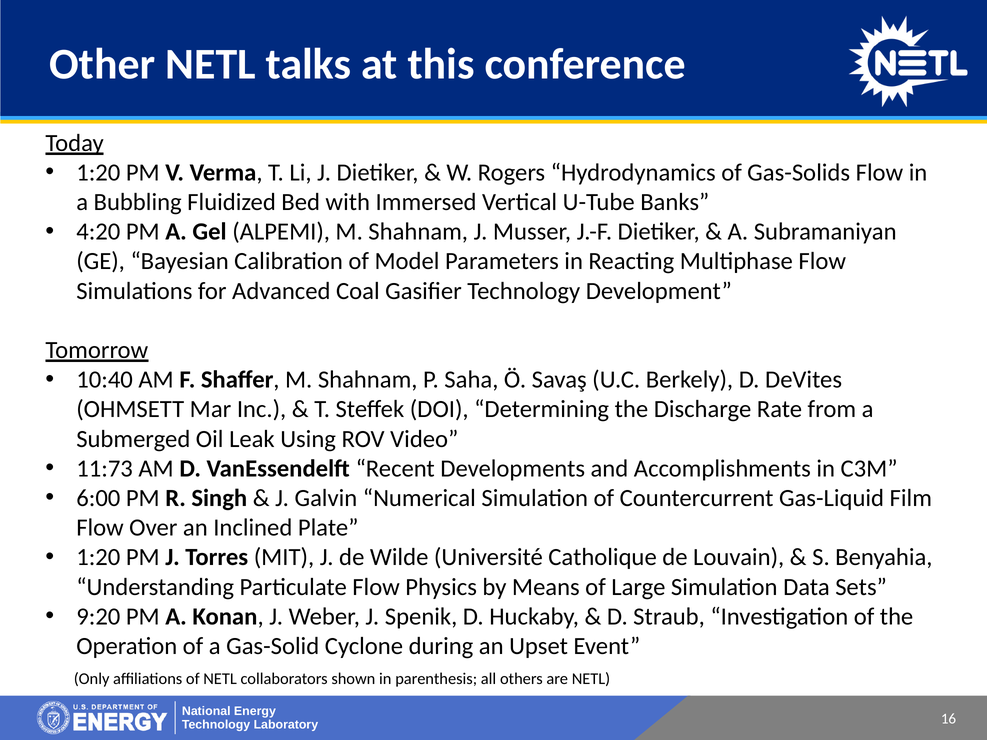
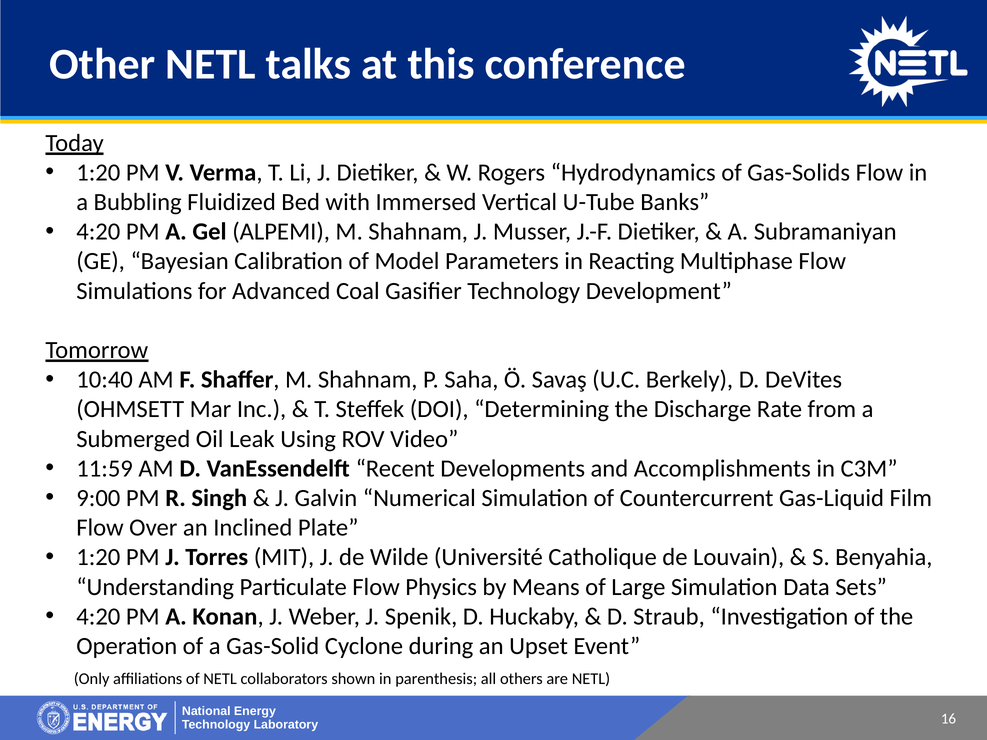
11:73: 11:73 -> 11:59 (105, 469)
6:00: 6:00 -> 9:00 (98, 498)
9:20: 9:20 -> 4:20 (98, 617)
